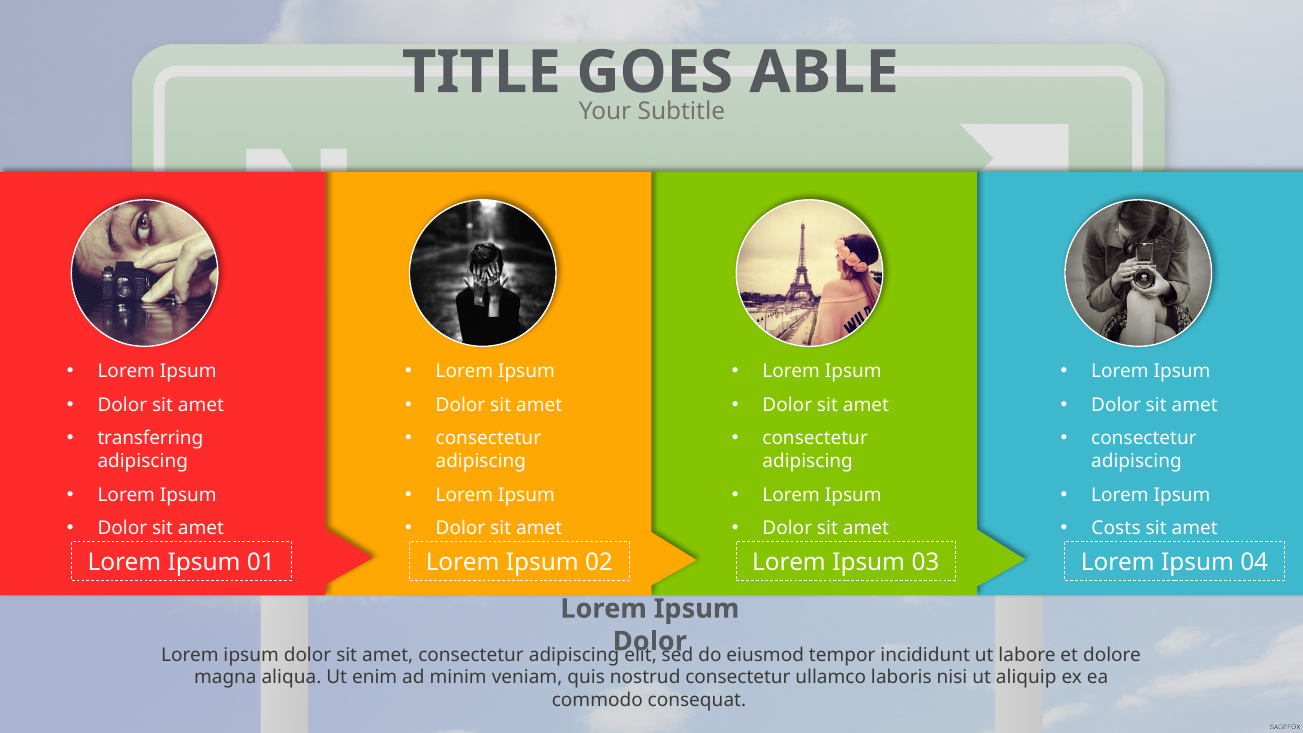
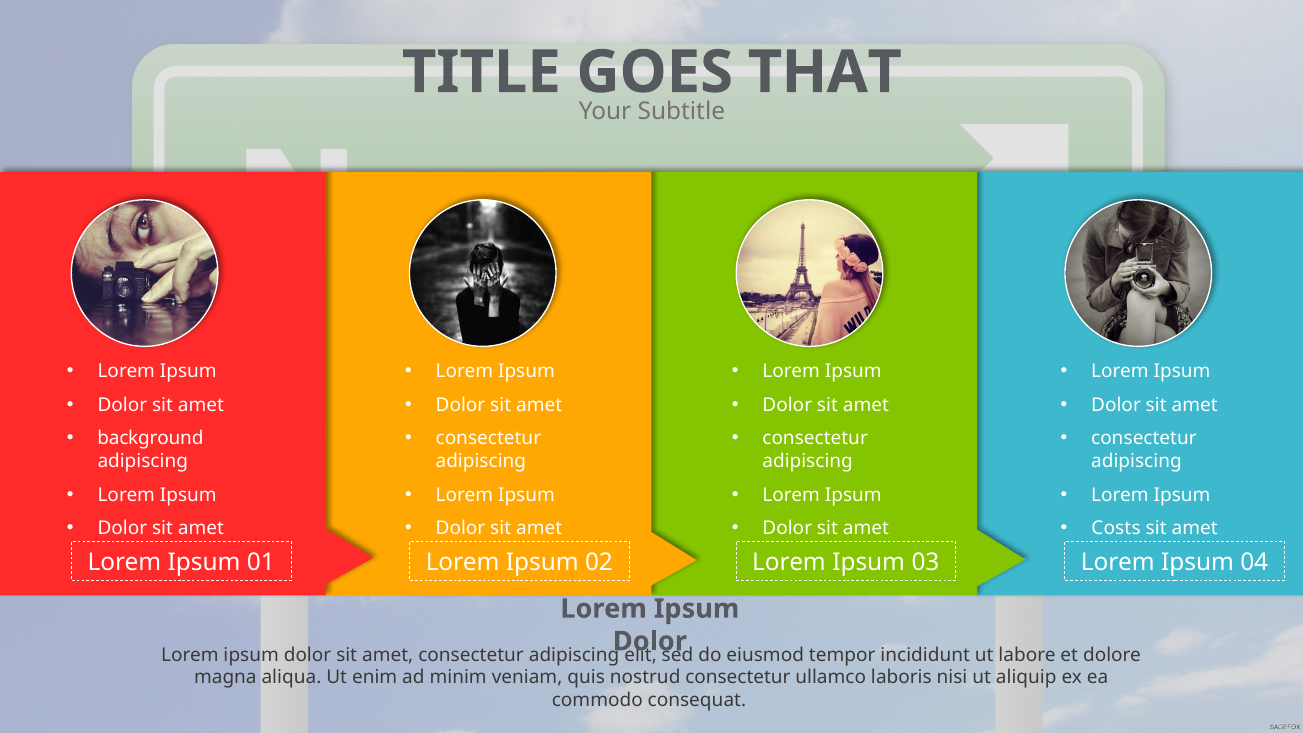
ABLE: ABLE -> THAT (825, 72)
transferring: transferring -> background (150, 438)
